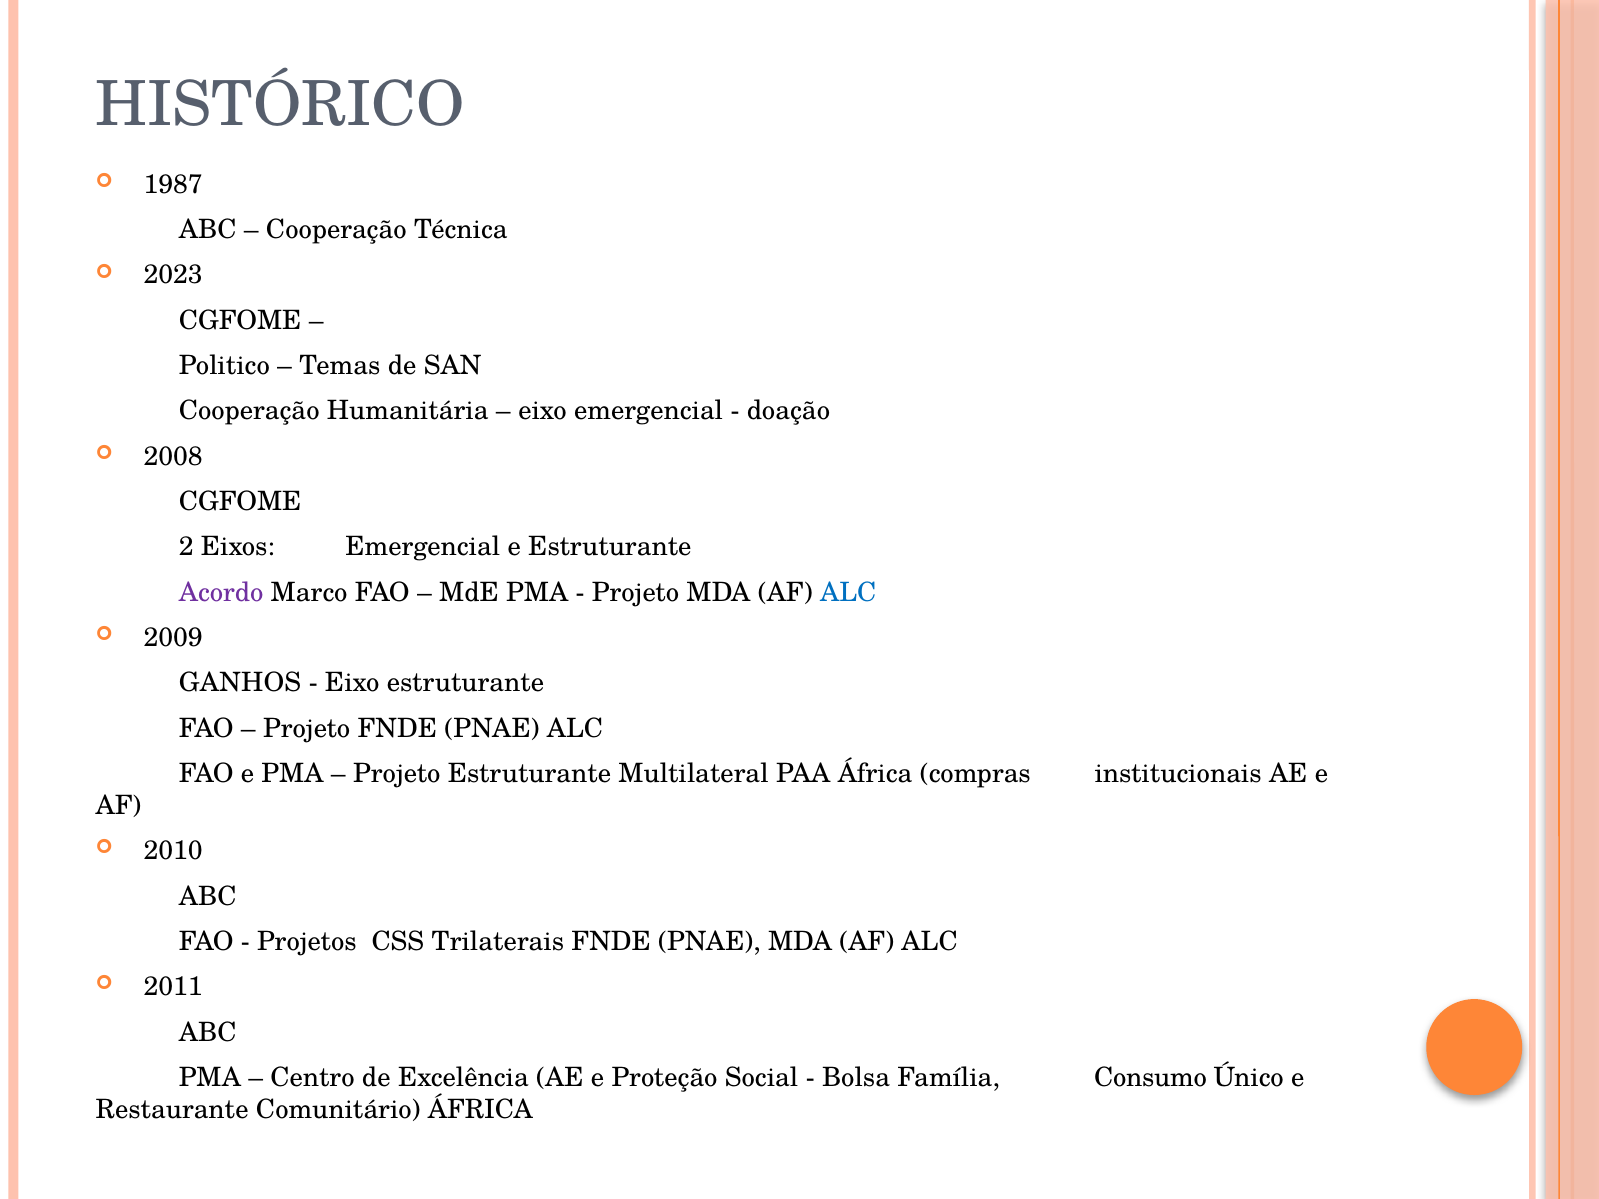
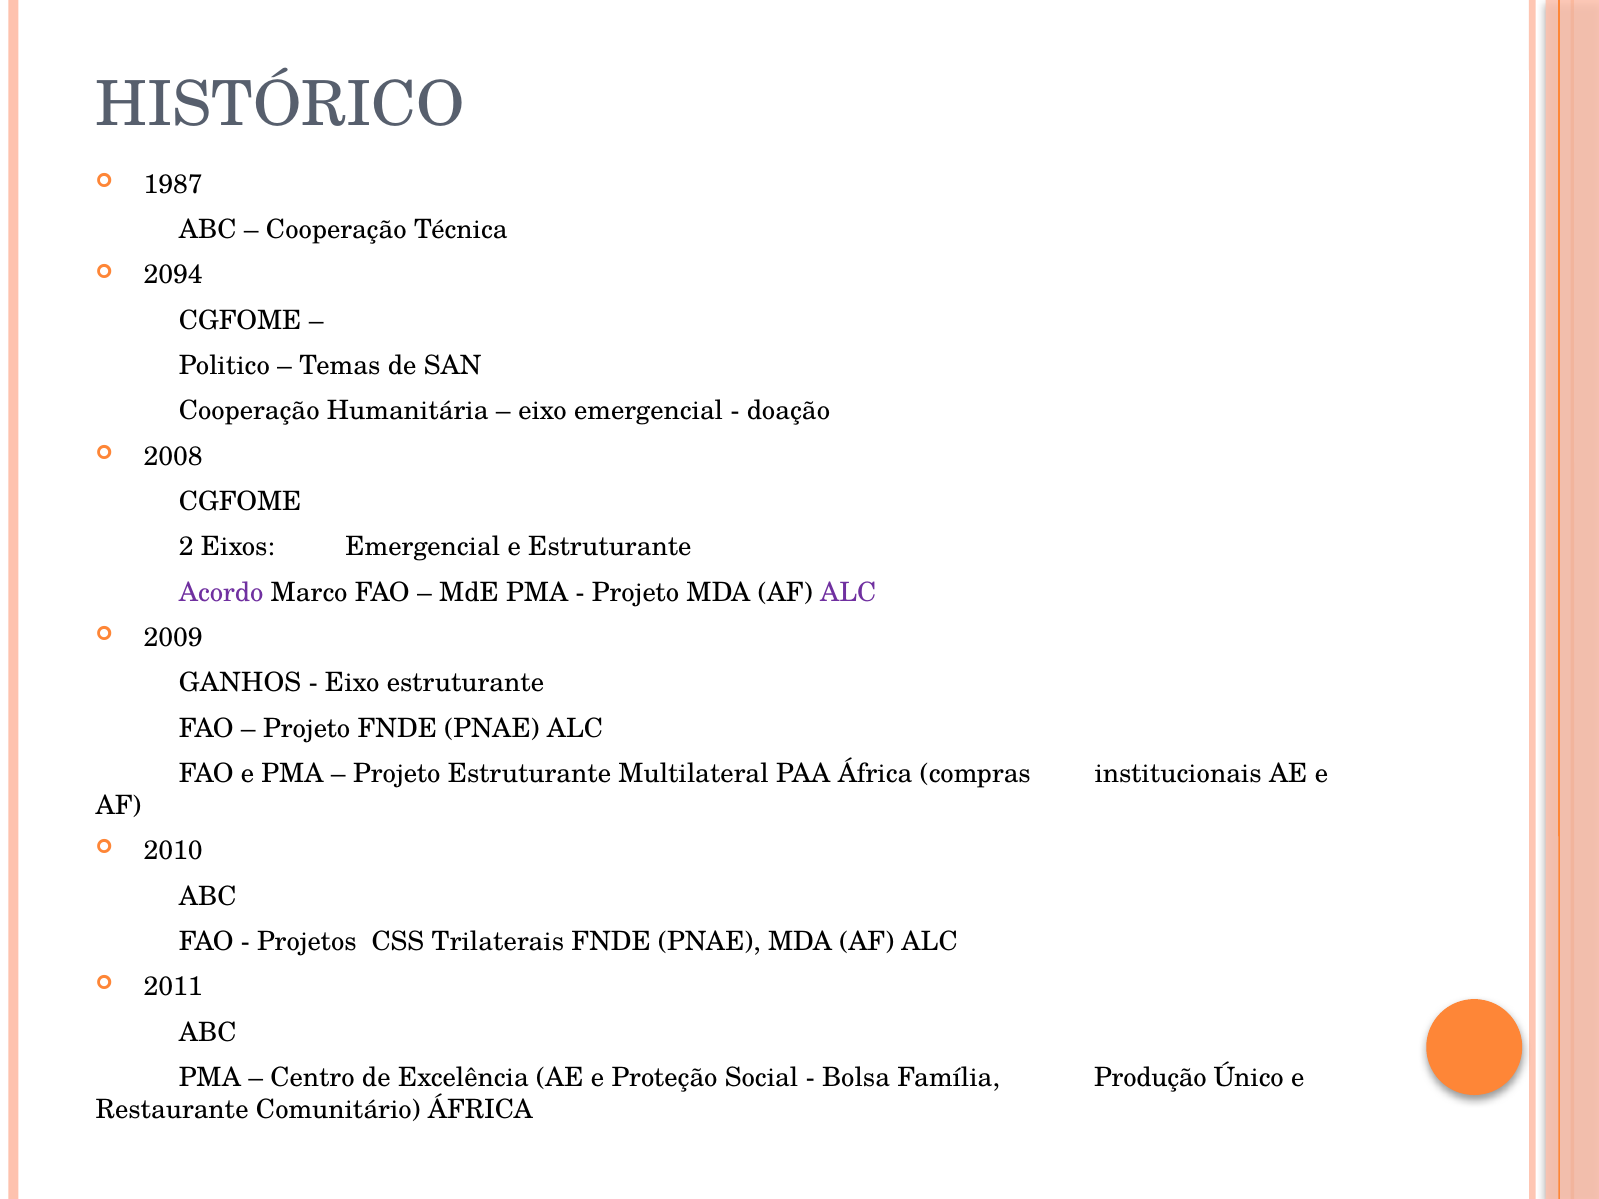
2023: 2023 -> 2094 (173, 275)
ALC colour: blue -> purple (848, 593)
Consumo: Consumo -> Produção (1151, 1078)
